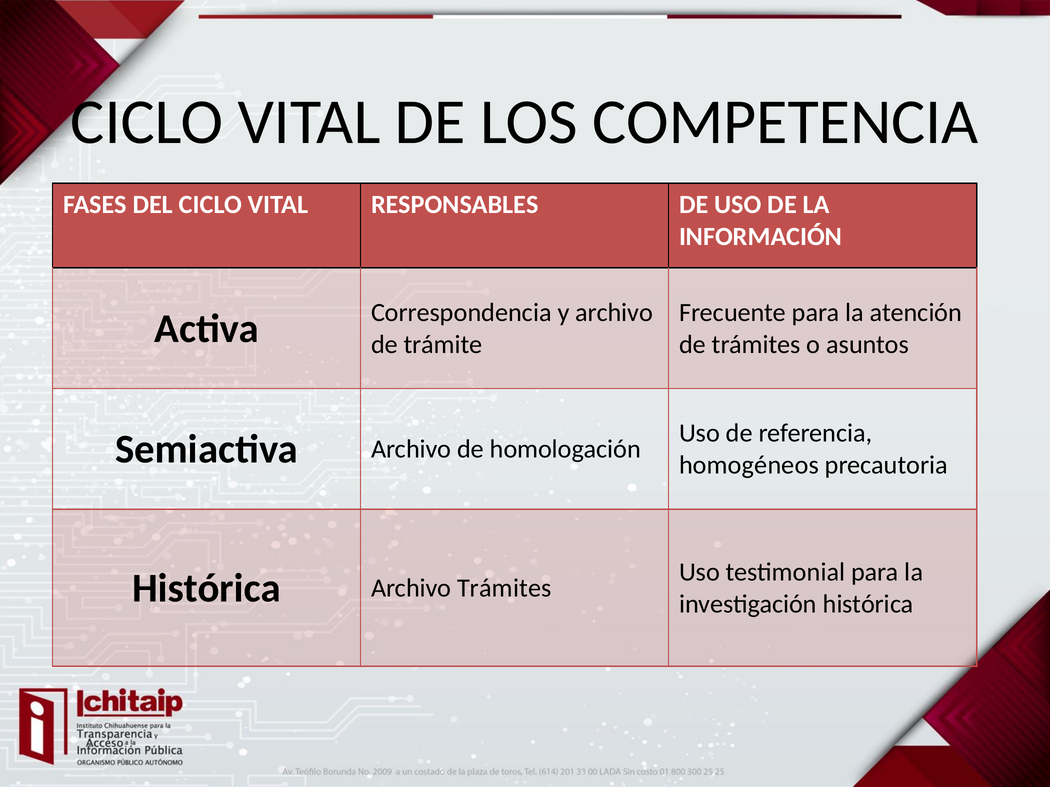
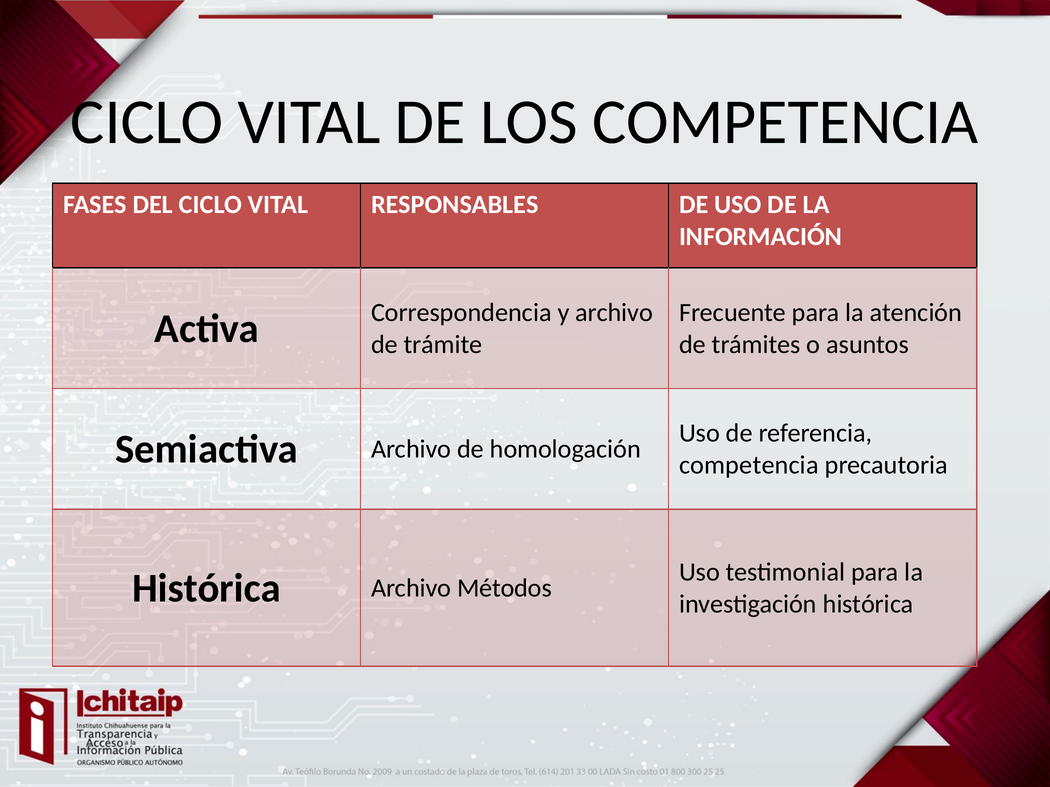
homogéneos: homogéneos -> competencia (749, 465)
Archivo Trámites: Trámites -> Métodos (504, 588)
